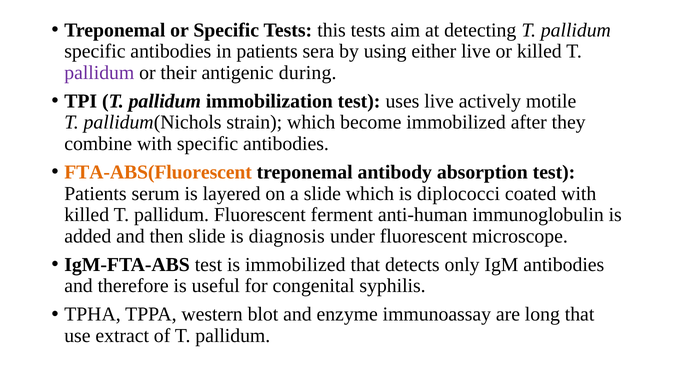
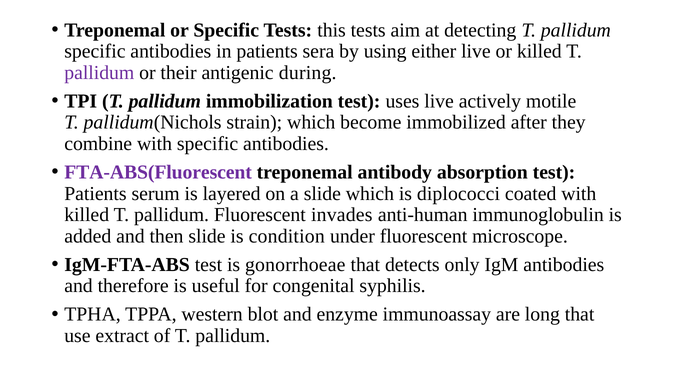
FTA-ABS(Fluorescent colour: orange -> purple (158, 172)
ferment: ferment -> invades (342, 215)
diagnosis: diagnosis -> condition (287, 236)
is immobilized: immobilized -> gonorrhoeae (295, 264)
